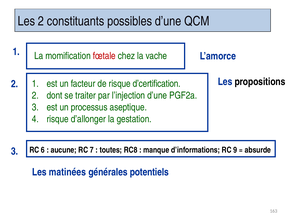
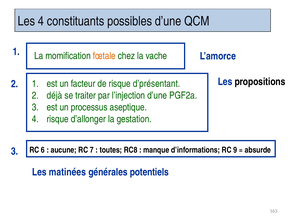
Les 2: 2 -> 4 (41, 21)
fœtale colour: red -> orange (104, 56)
d’certification: d’certification -> d’présentant (157, 84)
dont: dont -> déjà (54, 96)
